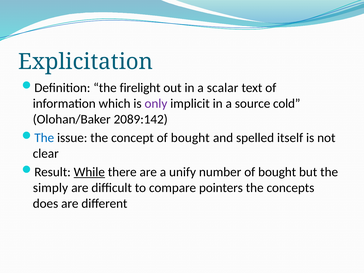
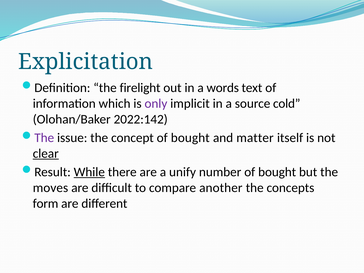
scalar: scalar -> words (223, 88)
2089:142: 2089:142 -> 2022:142 (141, 119)
The colour: blue -> purple (44, 138)
spelled: spelled -> matter (255, 138)
clear underline: none -> present (46, 154)
simply: simply -> moves (50, 188)
pointers: pointers -> another (221, 188)
does: does -> form (46, 204)
